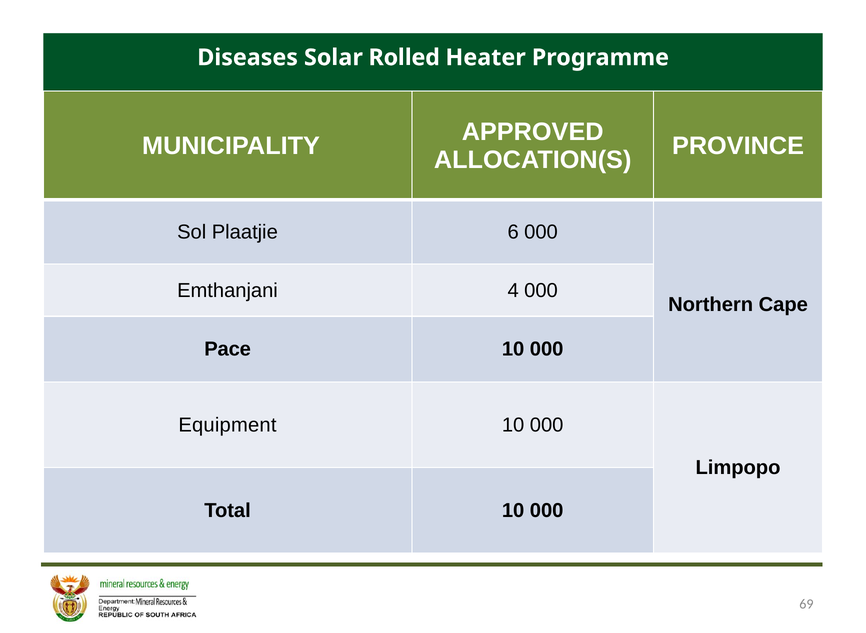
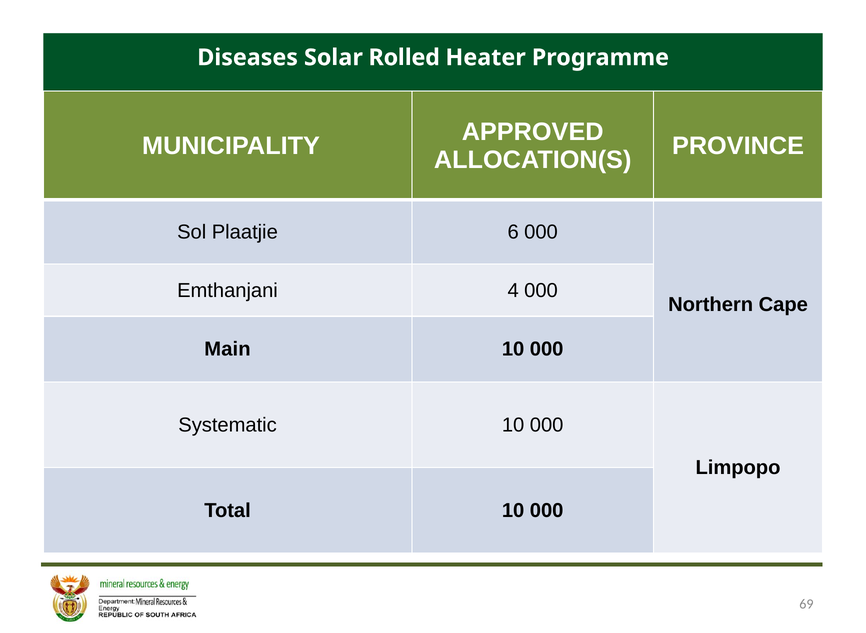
Pace: Pace -> Main (227, 350)
Equipment: Equipment -> Systematic (228, 425)
